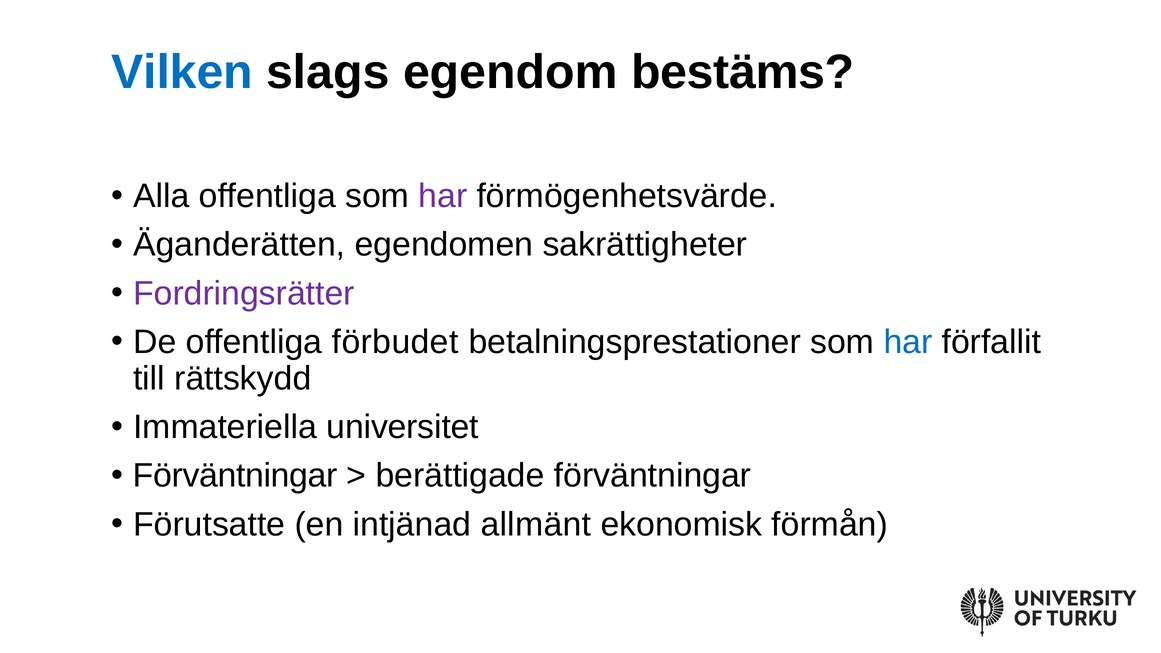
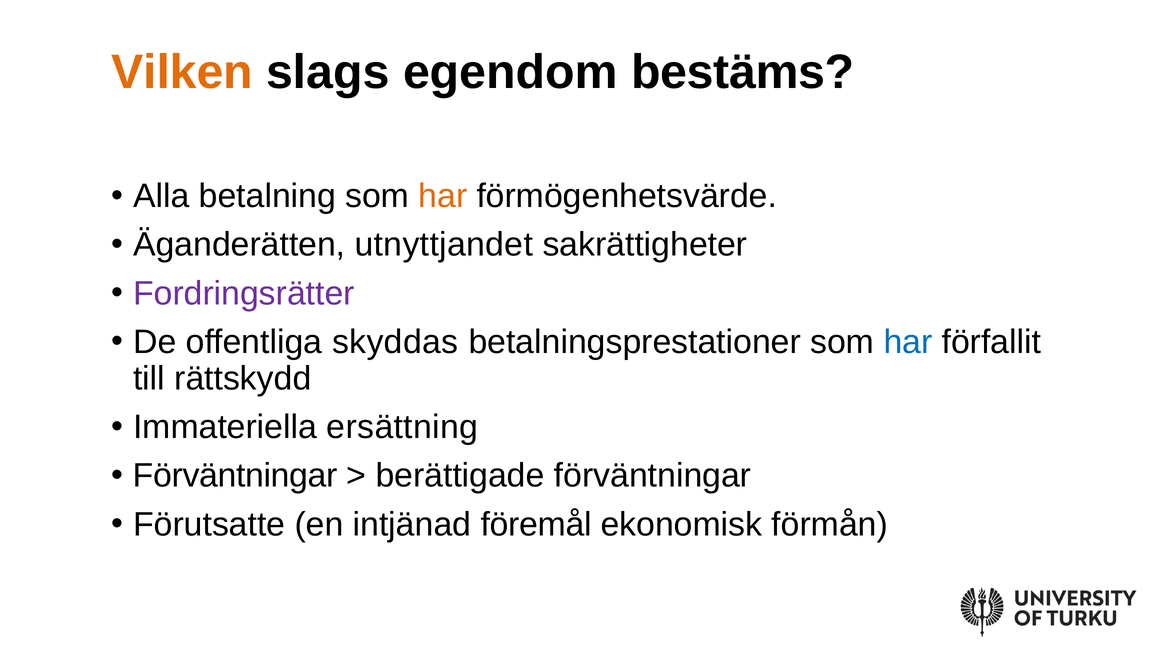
Vilken colour: blue -> orange (182, 72)
Alla offentliga: offentliga -> betalning (267, 196)
har colour: purple -> orange (443, 196)
egendomen: egendomen -> utnyttjandet (444, 245)
förbudet: förbudet -> skyddas (395, 342)
universitet: universitet -> ersättning (402, 427)
allmänt: allmänt -> föremål (536, 524)
